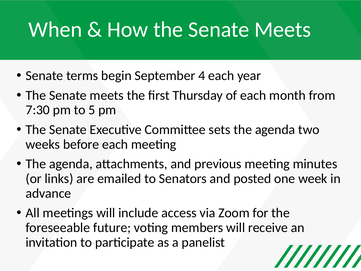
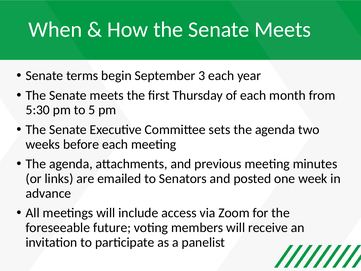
4: 4 -> 3 (202, 76)
7:30: 7:30 -> 5:30 (38, 110)
